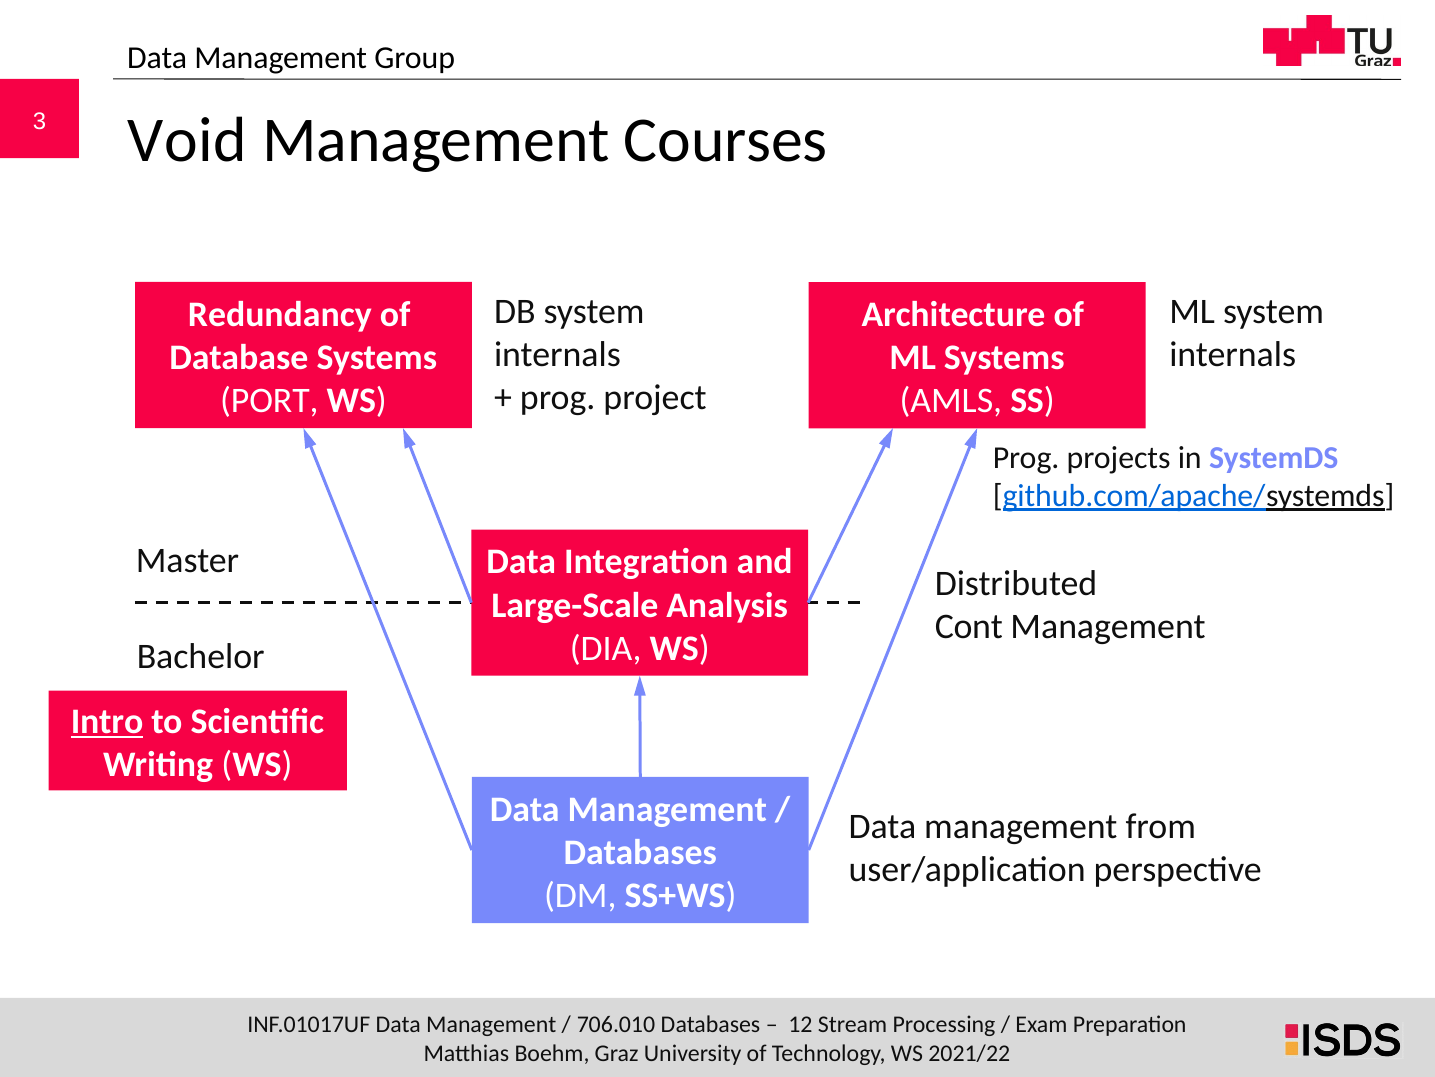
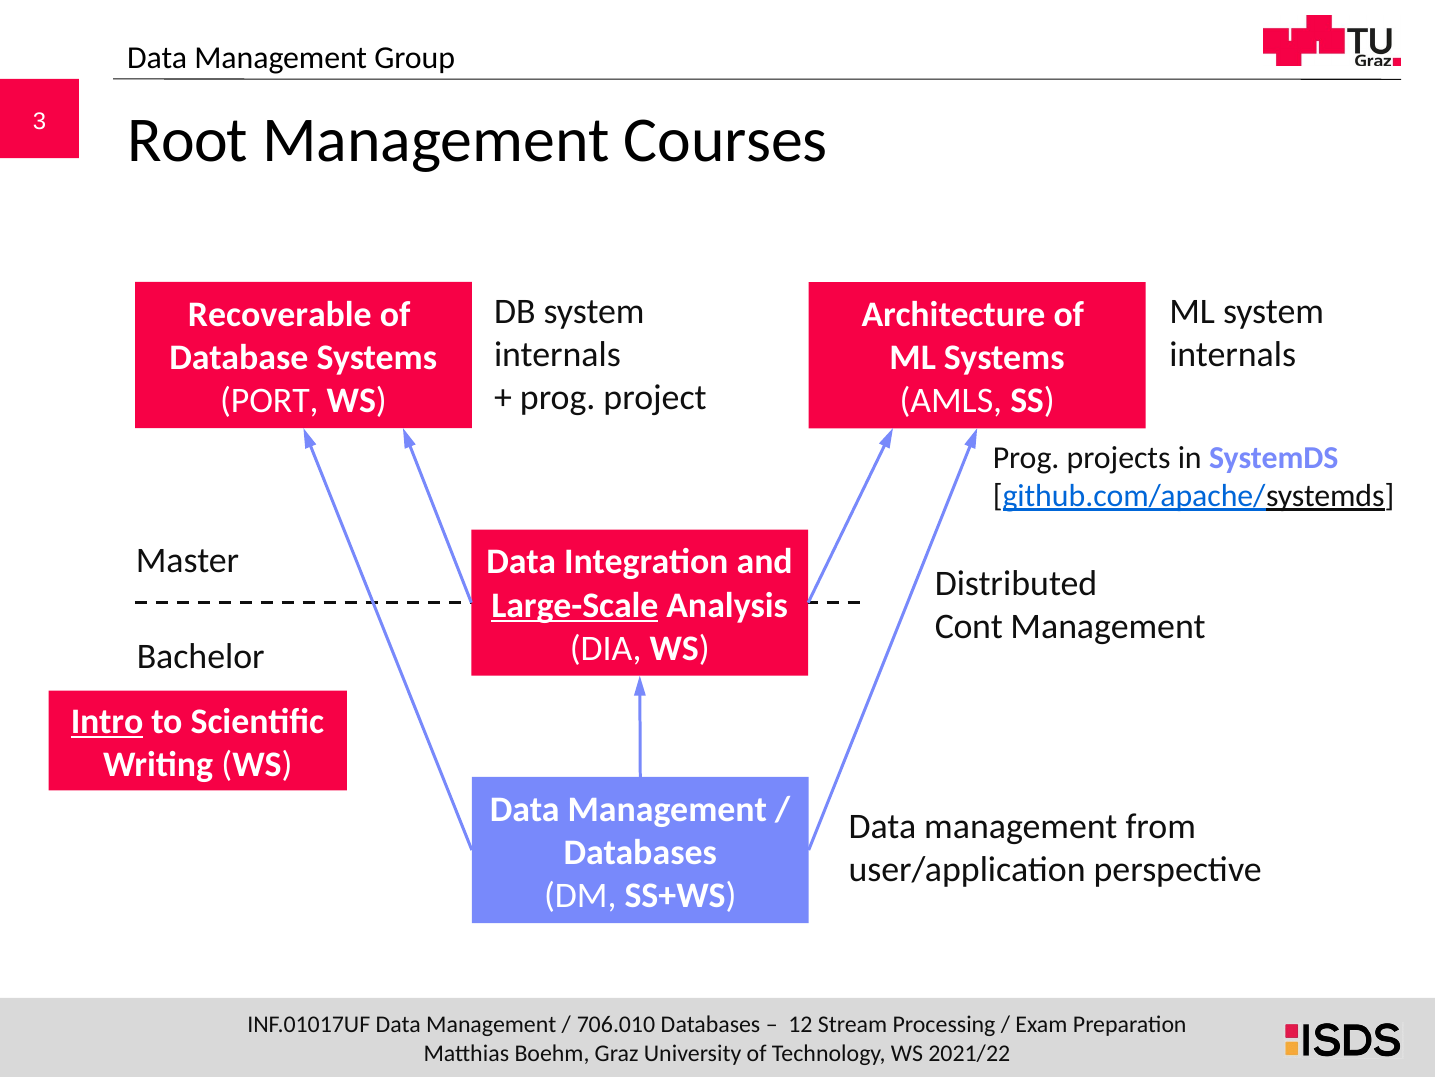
Void: Void -> Root (188, 140)
Redundancy: Redundancy -> Recoverable (280, 314)
Large-Scale underline: none -> present (575, 605)
